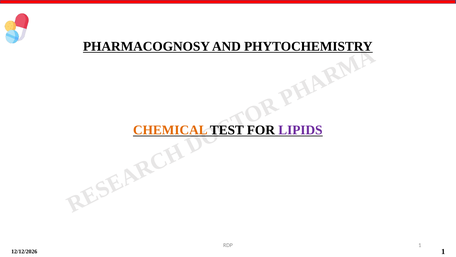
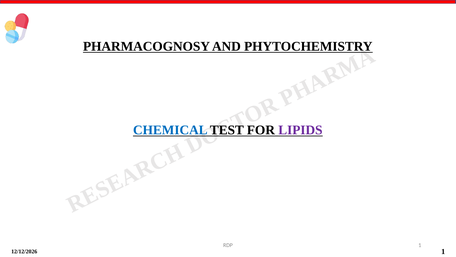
CHEMICAL colour: orange -> blue (170, 130)
